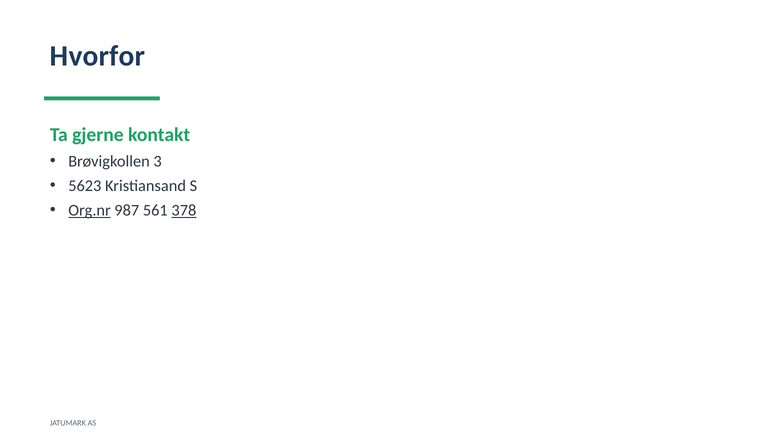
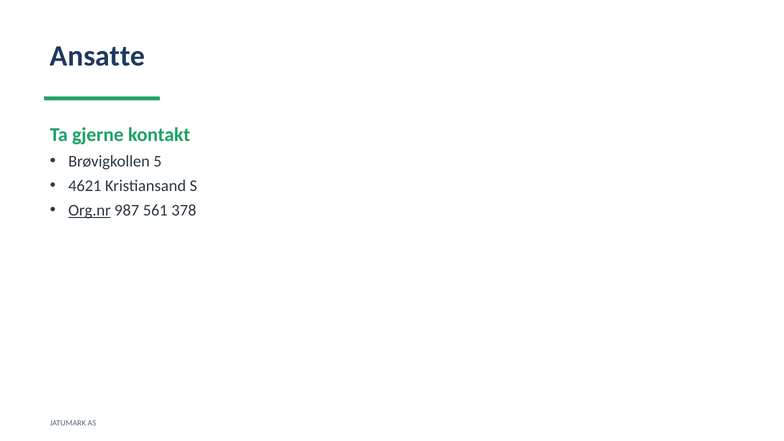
Hvorfor: Hvorfor -> Ansatte (98, 56)
3: 3 -> 5 (158, 161)
5623: 5623 -> 4621 (85, 186)
378 underline: present -> none (184, 210)
